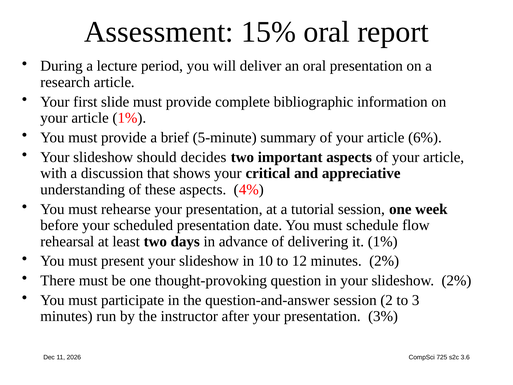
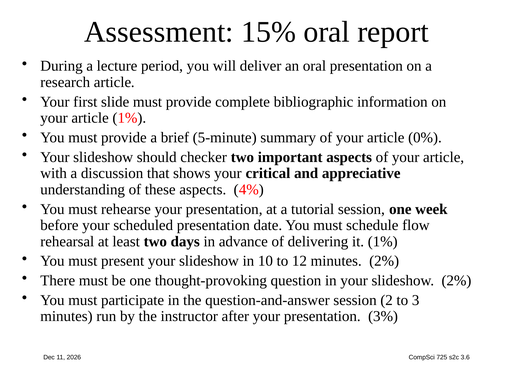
6%: 6% -> 0% (425, 137)
decides: decides -> checker (204, 157)
